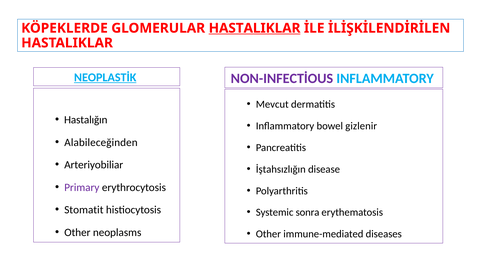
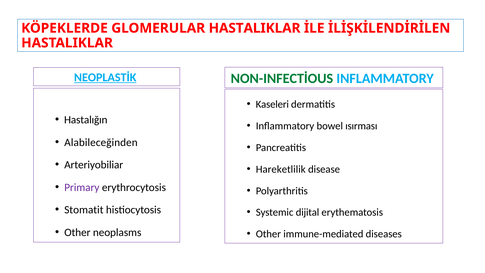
HASTALIKLAR underline: present -> none (255, 28)
NON-INFECTİOUS colour: purple -> green (282, 78)
Mevcut: Mevcut -> Kaseleri (272, 104)
gizlenir: gizlenir -> ısırması (361, 126)
İştahsızlığın: İştahsızlığın -> Hareketlilik (281, 169)
sonra: sonra -> dijital (308, 212)
